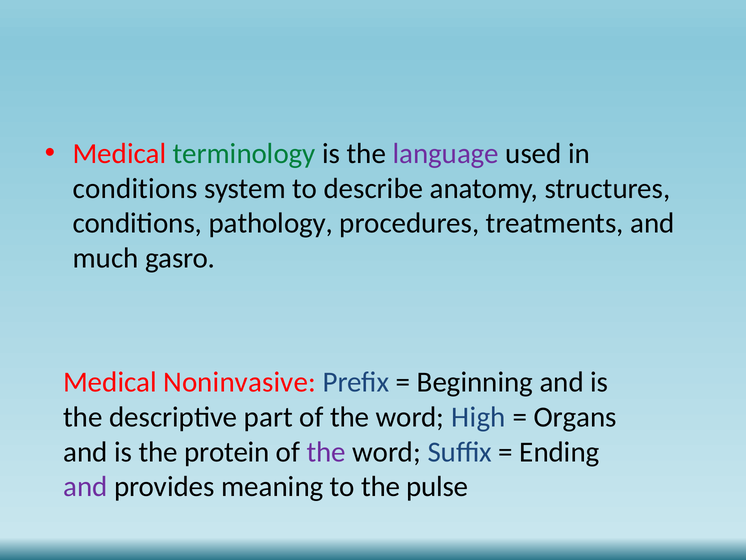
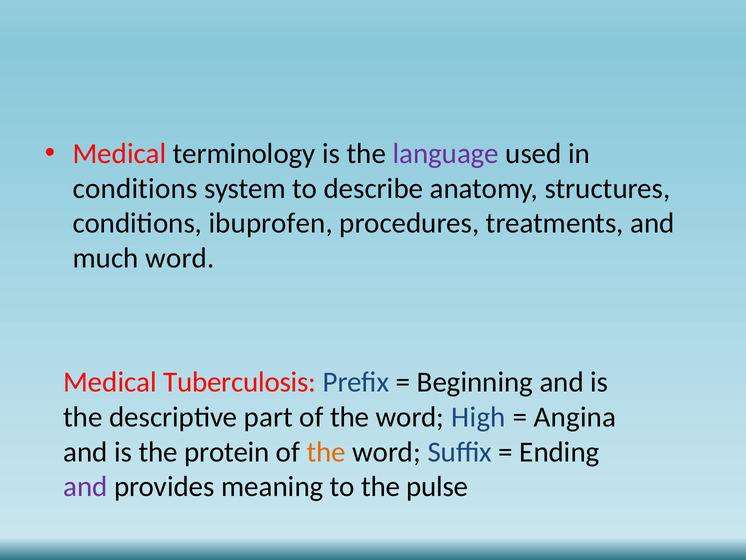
terminology colour: green -> black (244, 154)
pathology: pathology -> ibuprofen (271, 223)
much gasro: gasro -> word (180, 258)
Noninvasive: Noninvasive -> Tuberculosis (240, 382)
Organs: Organs -> Angina (575, 417)
the colour: purple -> orange (326, 452)
